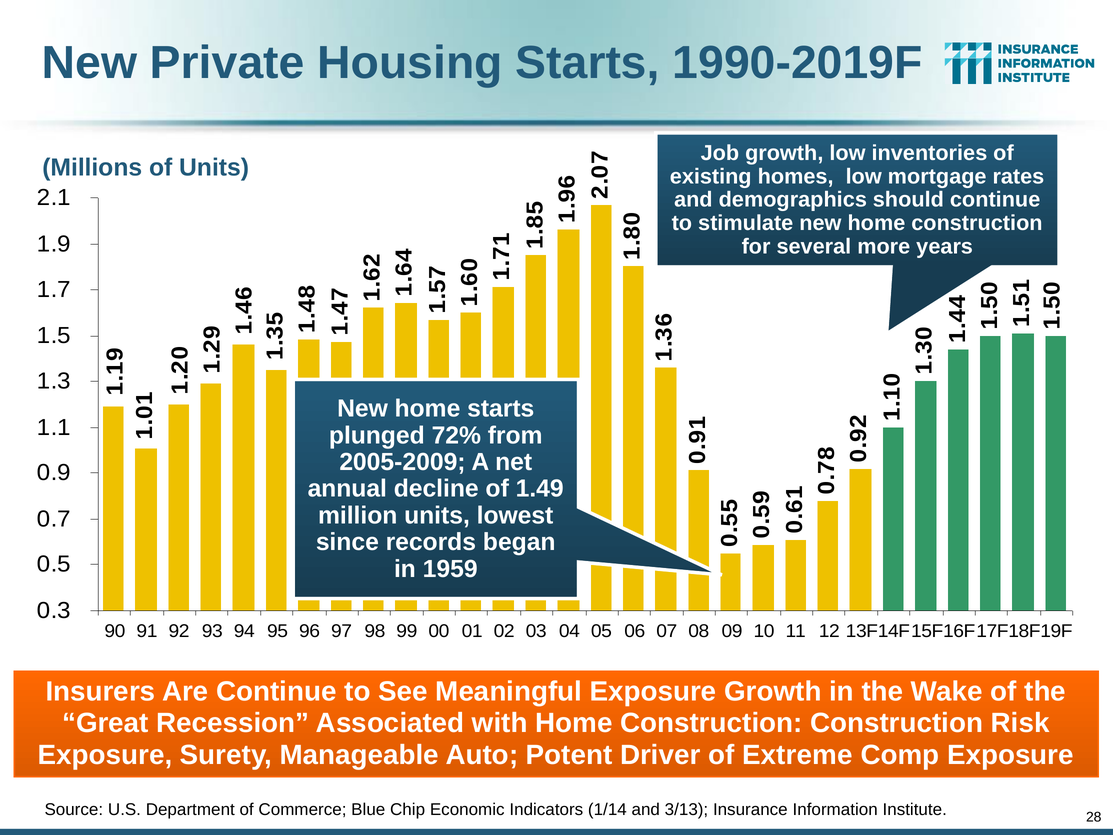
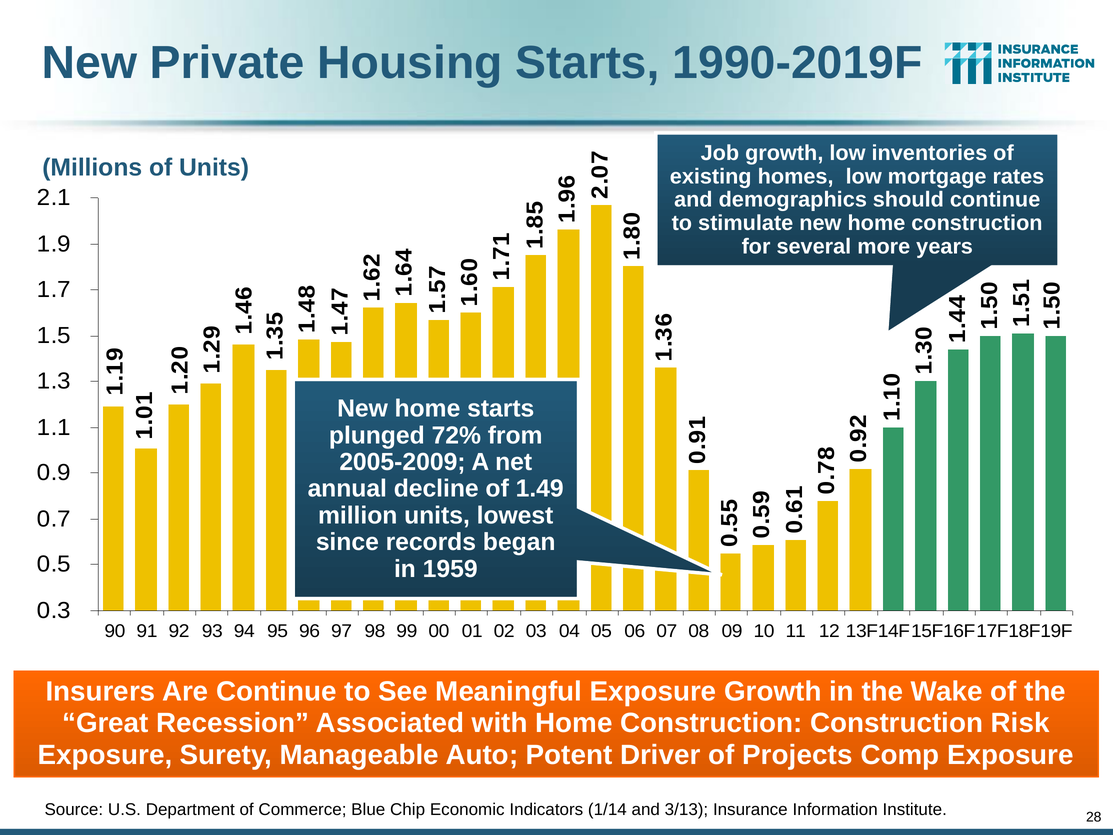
Extreme: Extreme -> Projects (797, 755)
